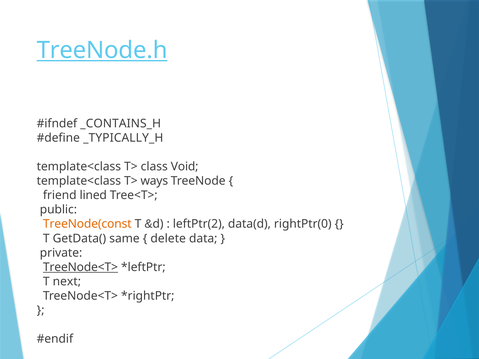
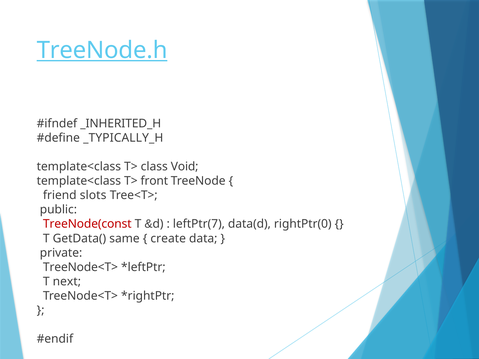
_CONTAINS_H: _CONTAINS_H -> _INHERITED_H (121, 124)
ways: ways -> front (154, 181)
lined: lined -> slots (93, 195)
TreeNode(const colour: orange -> red (87, 224)
leftPtr(2: leftPtr(2 -> leftPtr(7 (199, 224)
delete: delete -> create (168, 239)
TreeNode<T> underline: present -> none (80, 267)
